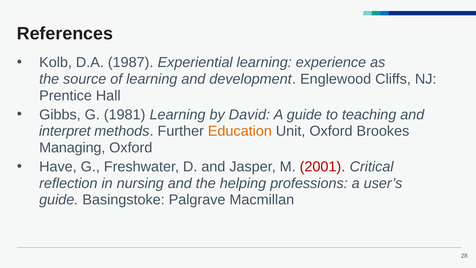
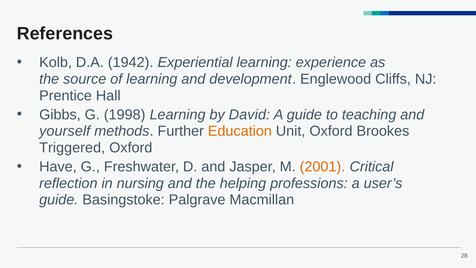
1987: 1987 -> 1942 (131, 63)
1981: 1981 -> 1998 (125, 115)
interpret: interpret -> yourself (65, 131)
Managing: Managing -> Triggered (72, 148)
2001 colour: red -> orange (322, 167)
